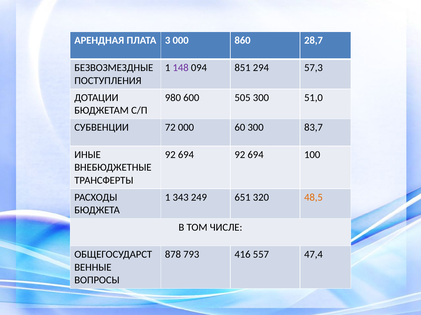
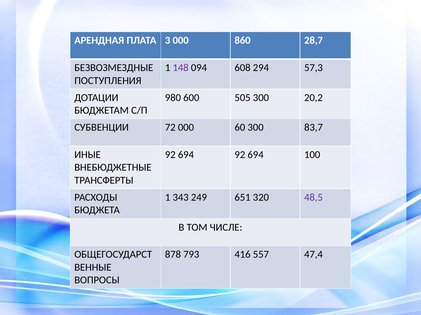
851: 851 -> 608 (243, 68)
51,0: 51,0 -> 20,2 (313, 98)
48,5 colour: orange -> purple (313, 198)
